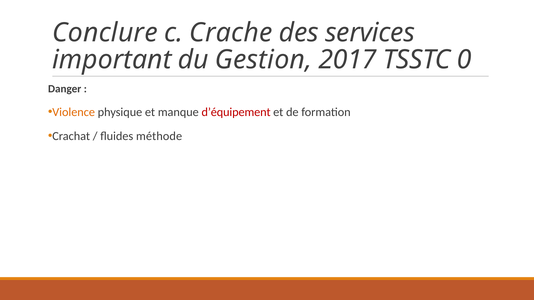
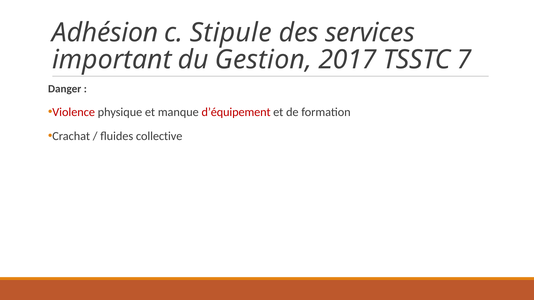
Conclure: Conclure -> Adhésion (105, 33)
Crache: Crache -> Stipule (231, 33)
0: 0 -> 7 (464, 60)
Violence colour: orange -> red (74, 112)
méthode: méthode -> collective (159, 136)
